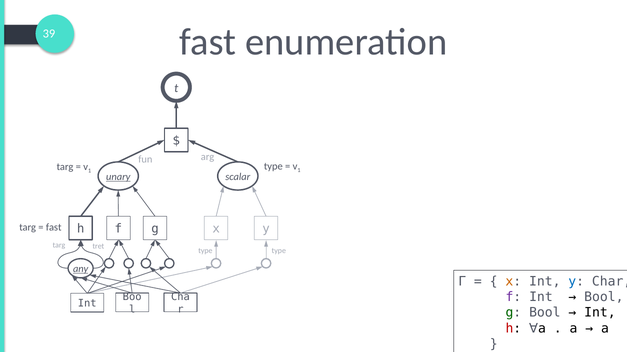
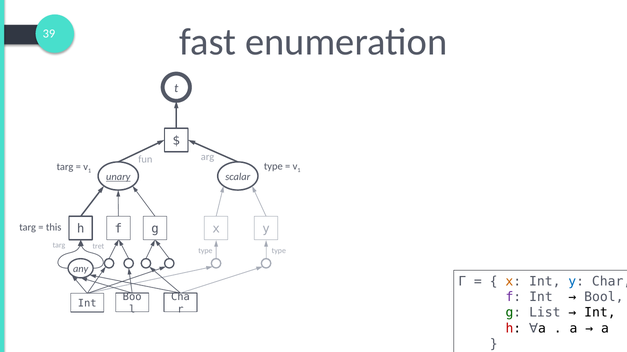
fast: fast -> this (54, 228)
any underline: present -> none (81, 269)
g Bool: Bool -> List (545, 313)
